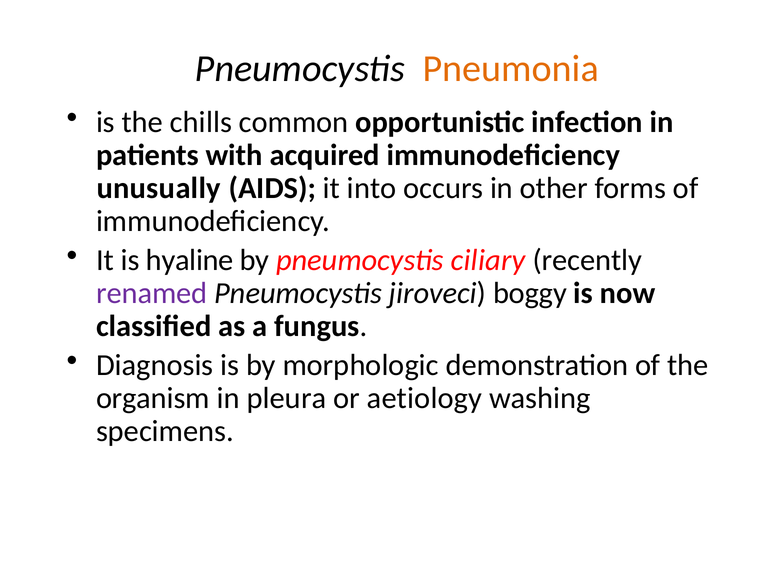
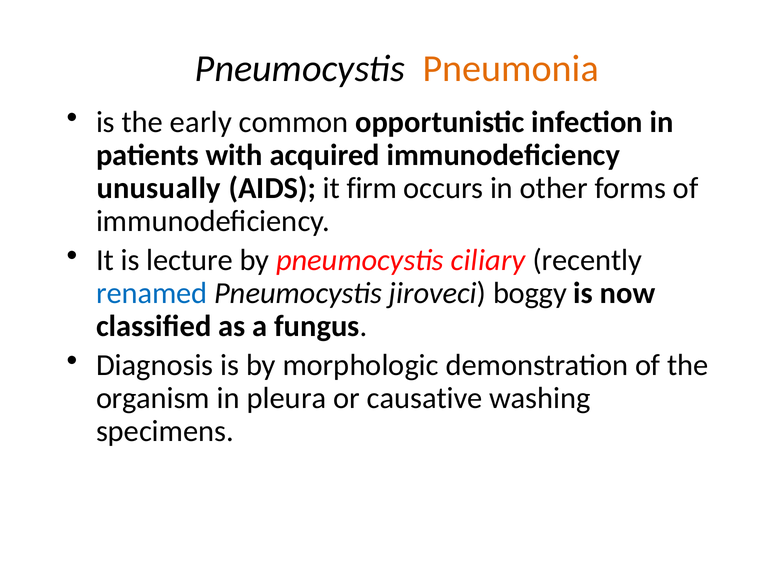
chills: chills -> early (201, 122)
into: into -> firm (372, 188)
hyaline: hyaline -> lecture (190, 260)
renamed colour: purple -> blue (152, 293)
aetiology: aetiology -> causative (425, 398)
